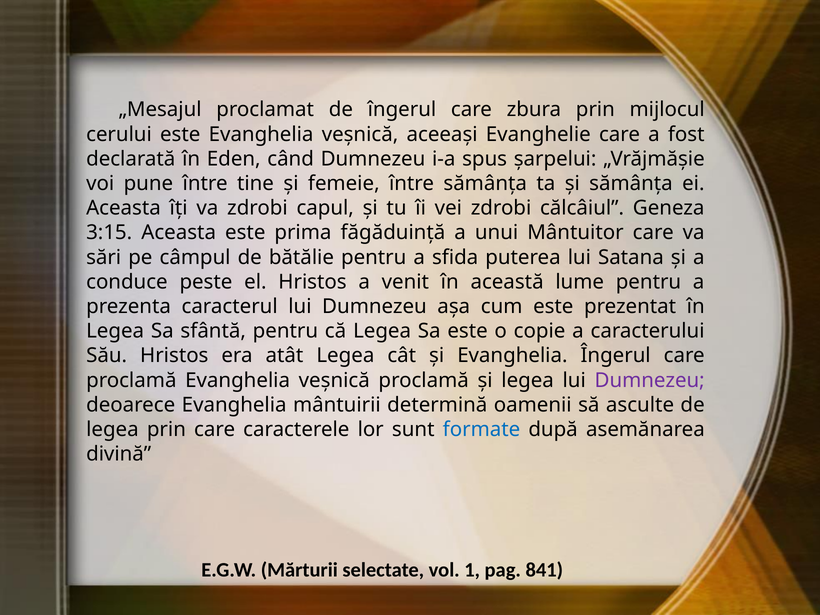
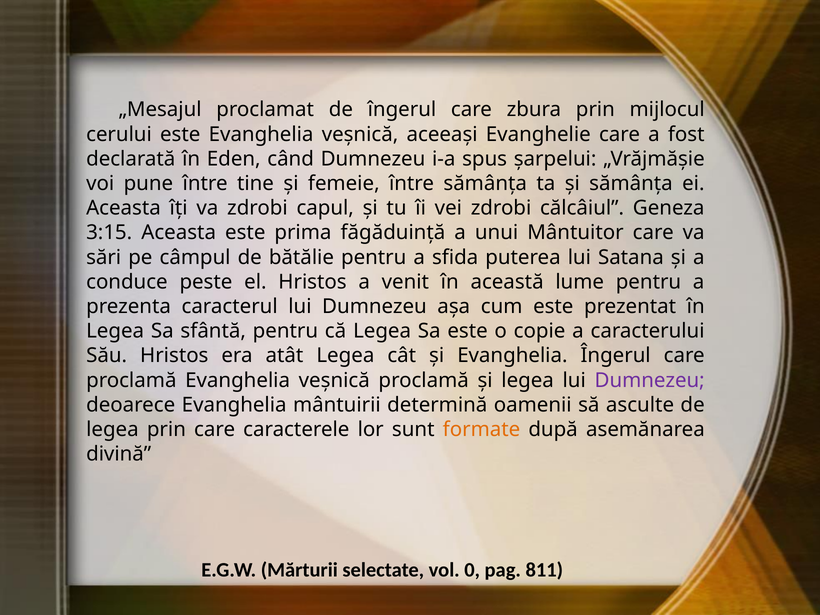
formate colour: blue -> orange (481, 430)
1: 1 -> 0 (472, 570)
841: 841 -> 811 (544, 570)
